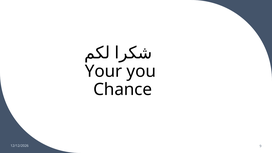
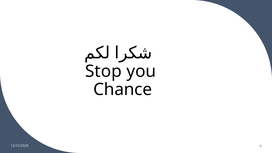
Your: Your -> Stop (103, 71)
